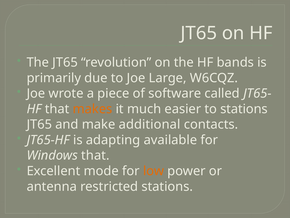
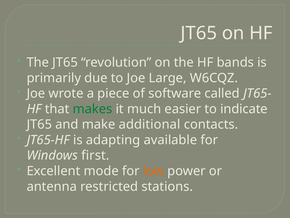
makes colour: orange -> green (93, 109)
to stations: stations -> indicate (244, 109)
Windows that: that -> first (95, 155)
